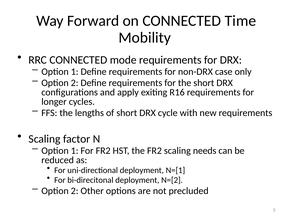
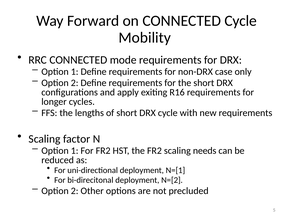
CONNECTED Time: Time -> Cycle (241, 21)
